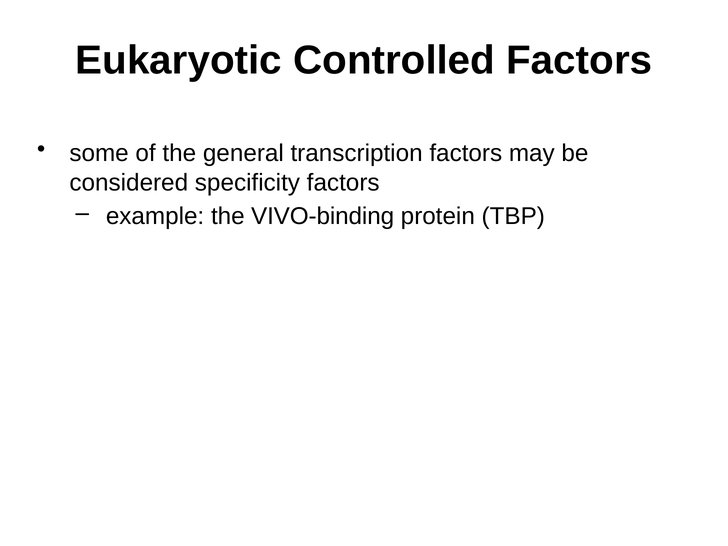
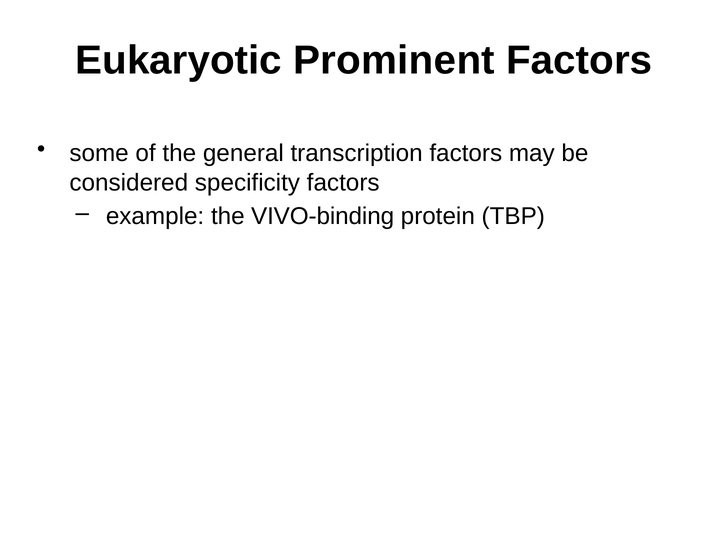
Controlled: Controlled -> Prominent (394, 60)
